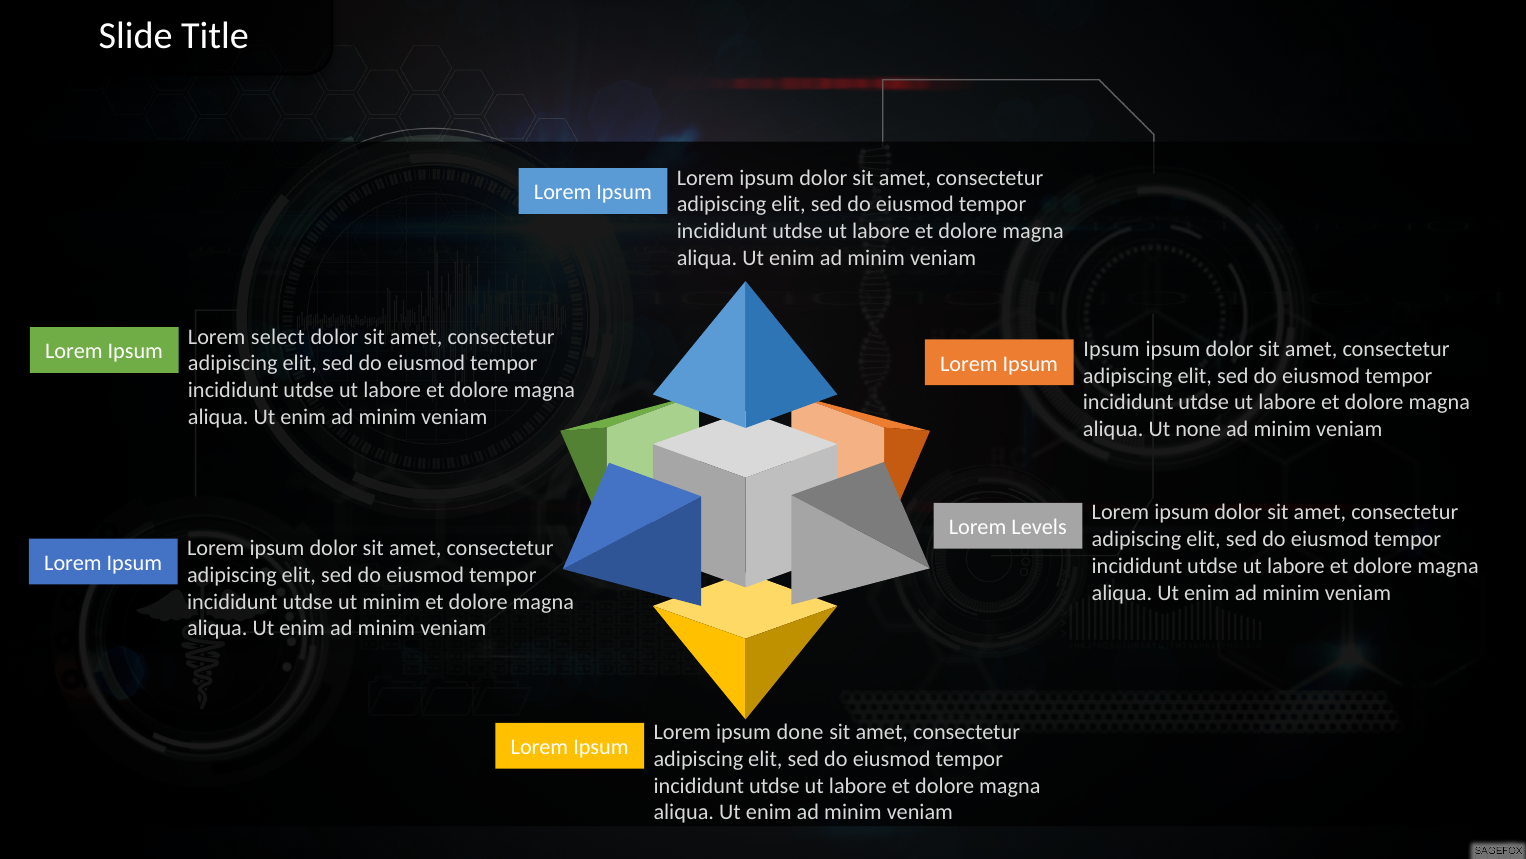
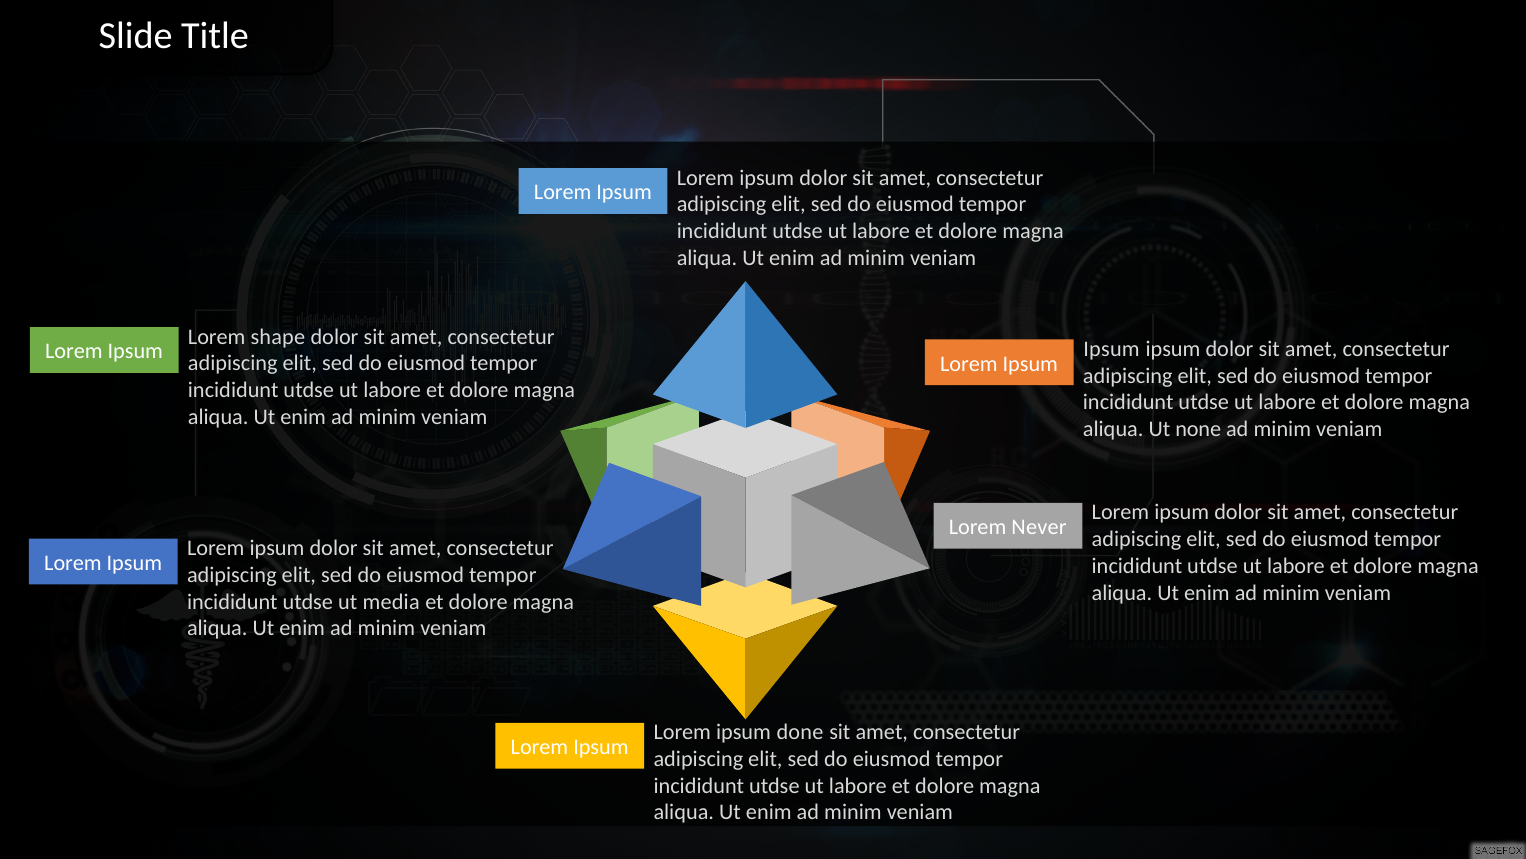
select: select -> shape (278, 337)
Levels: Levels -> Never (1039, 527)
ut minim: minim -> media (391, 601)
